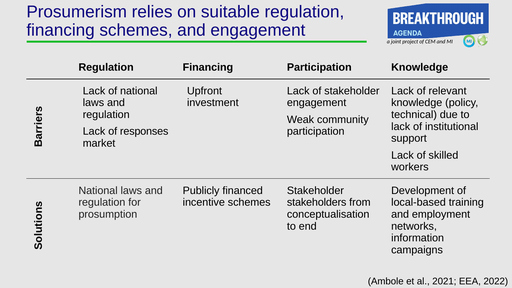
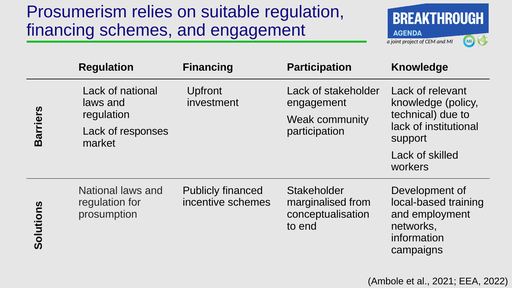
stakeholders: stakeholders -> marginalised (317, 202)
